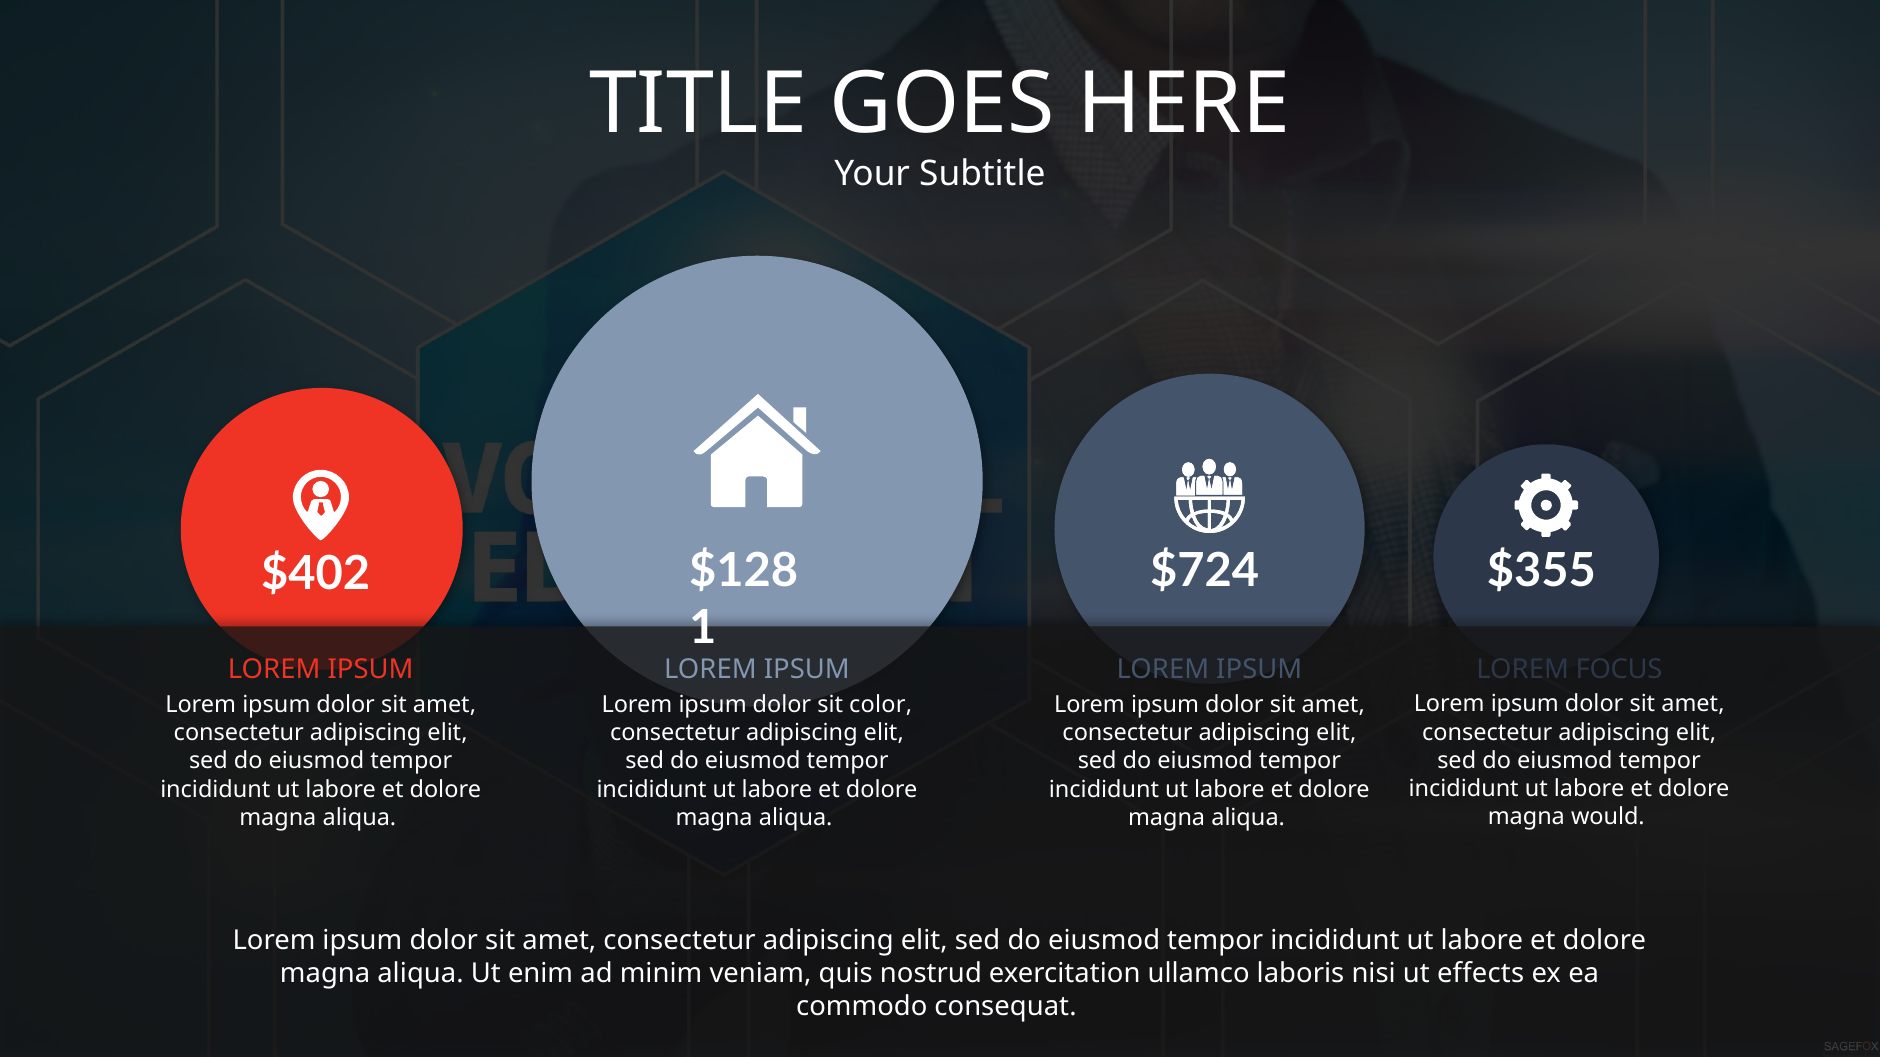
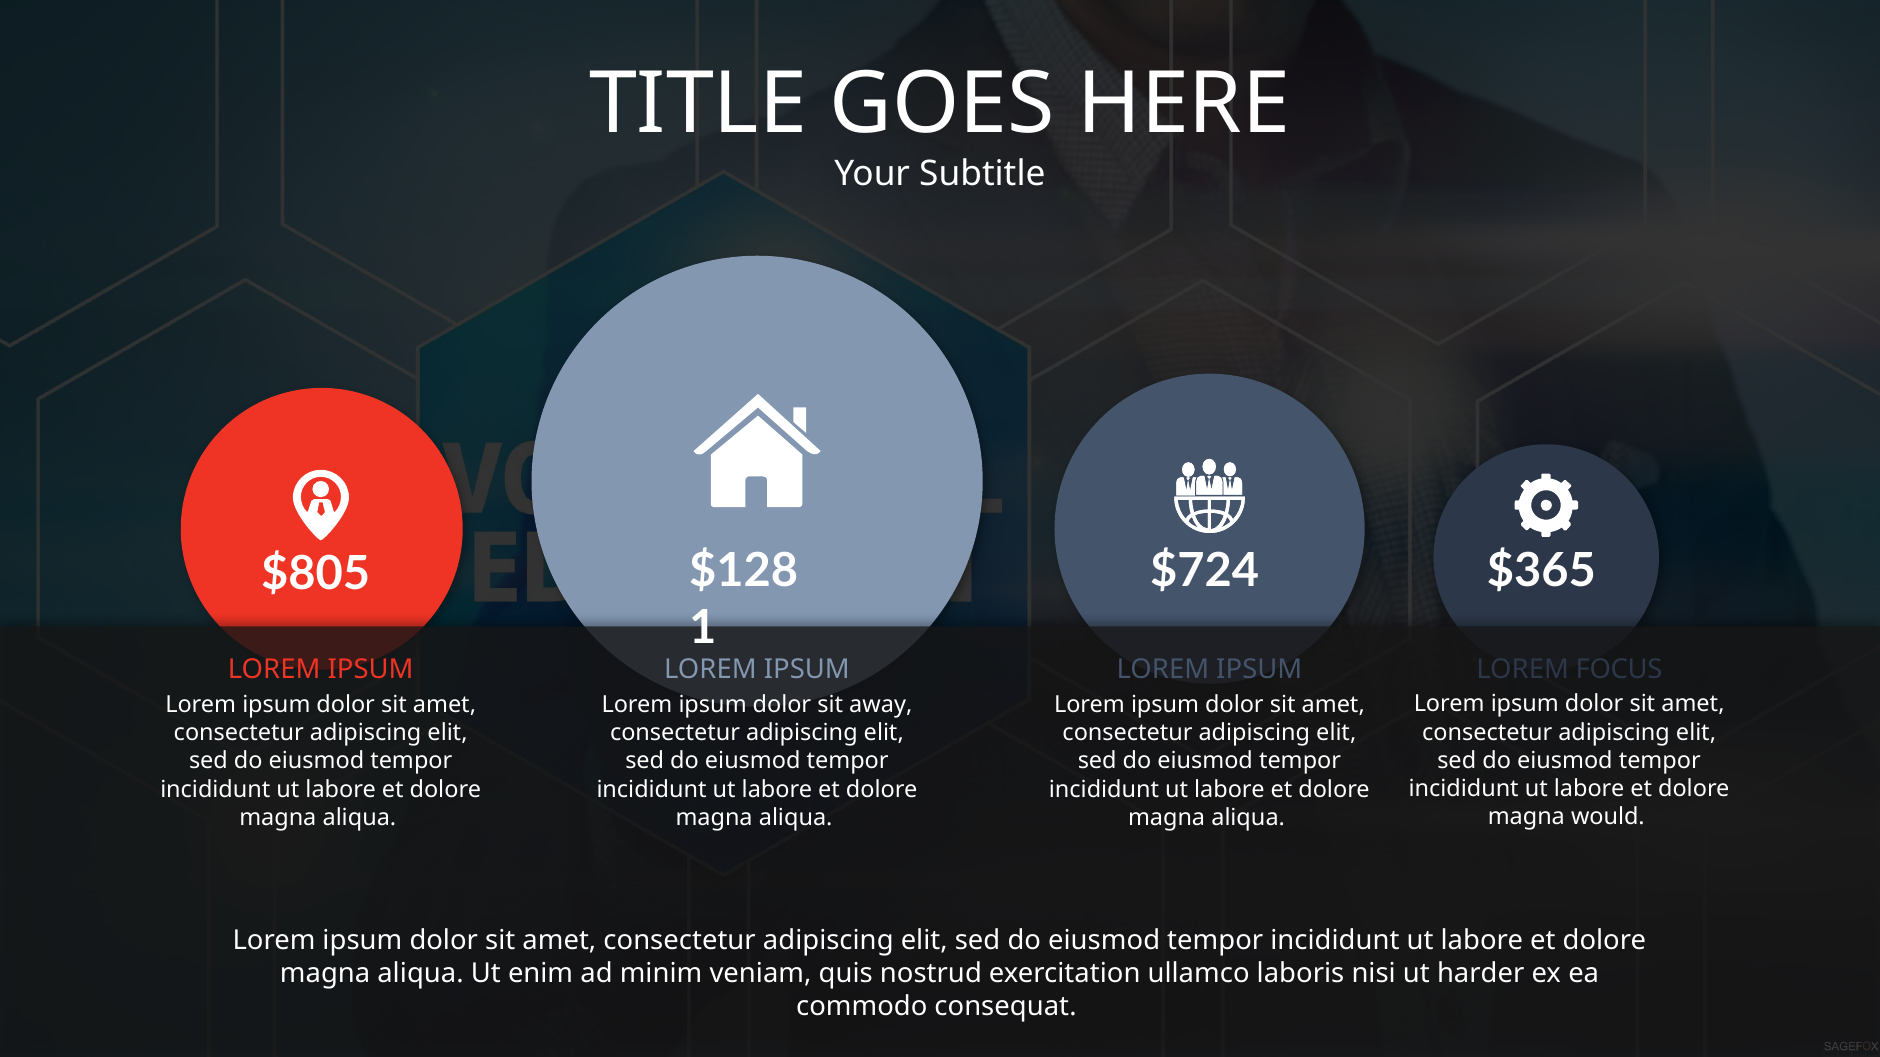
$355: $355 -> $365 (1541, 572)
$402: $402 -> $805 (316, 574)
color: color -> away (881, 705)
effects: effects -> harder (1481, 974)
